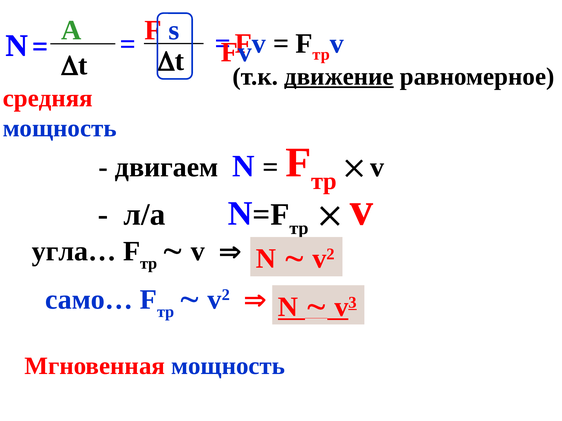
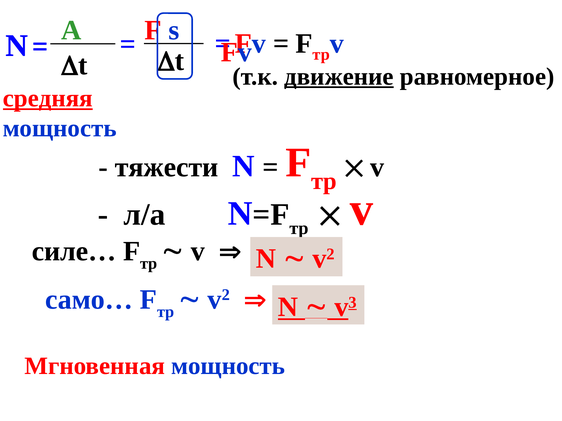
средняя underline: none -> present (48, 99)
двигаем: двигаем -> тяжести (167, 167)
угла…: угла… -> силе… (74, 251)
